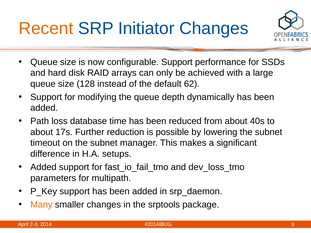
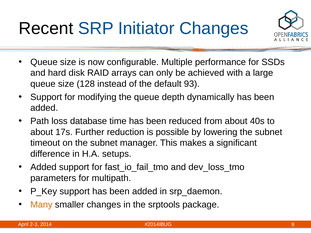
Recent colour: orange -> black (46, 28)
configurable Support: Support -> Multiple (177, 62)
62: 62 -> 93 (192, 84)
